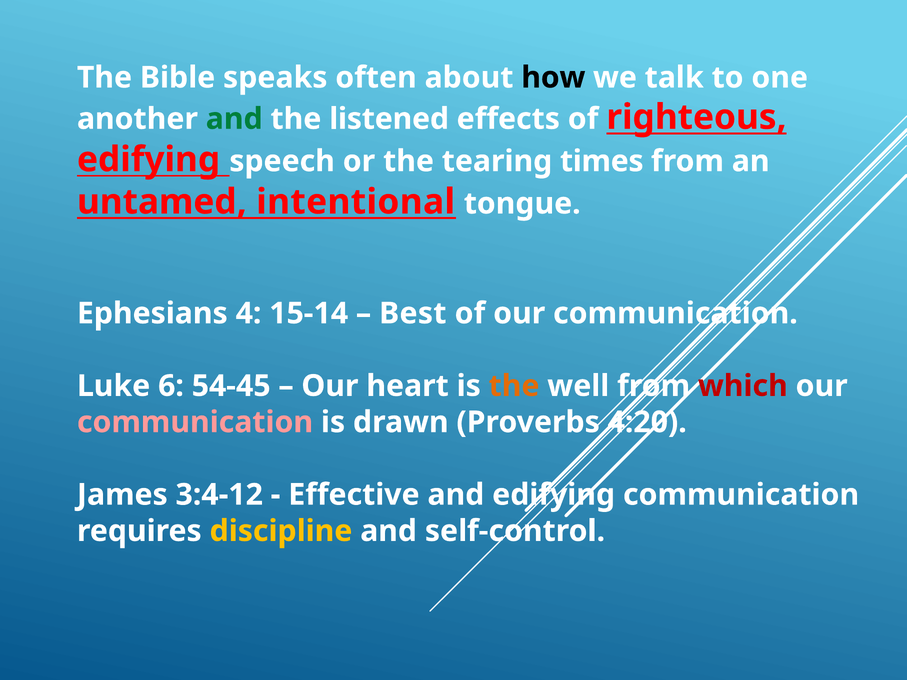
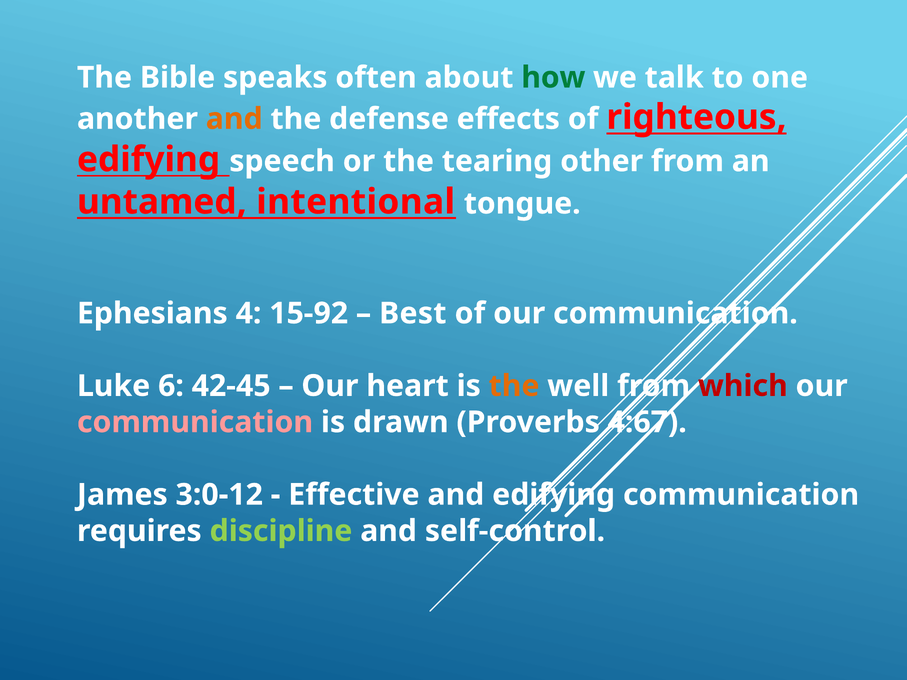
how colour: black -> green (553, 78)
and colour: green -> orange (234, 119)
listened: listened -> defense (389, 119)
times: times -> other (602, 161)
15-14: 15-14 -> 15-92 (309, 314)
54-45: 54-45 -> 42-45 (231, 386)
4:20: 4:20 -> 4:67 (647, 422)
3:4-12: 3:4-12 -> 3:0-12 (219, 495)
discipline colour: yellow -> light green (281, 531)
